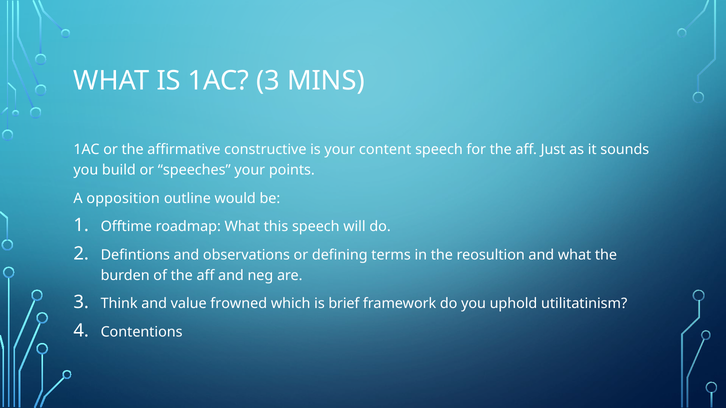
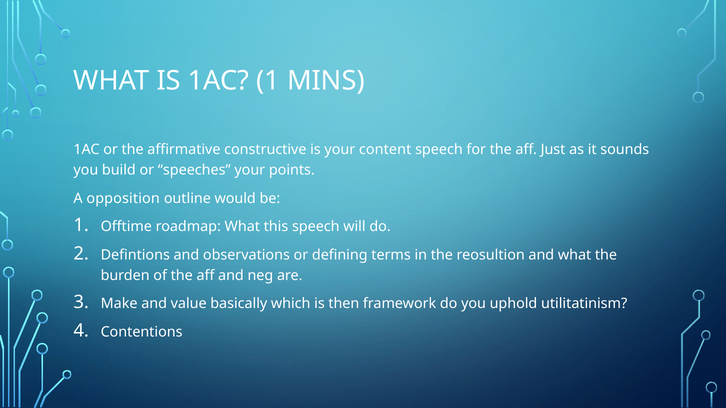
1AC 3: 3 -> 1 (268, 81)
Think: Think -> Make (119, 304)
frowned: frowned -> basically (239, 304)
brief: brief -> then (344, 304)
